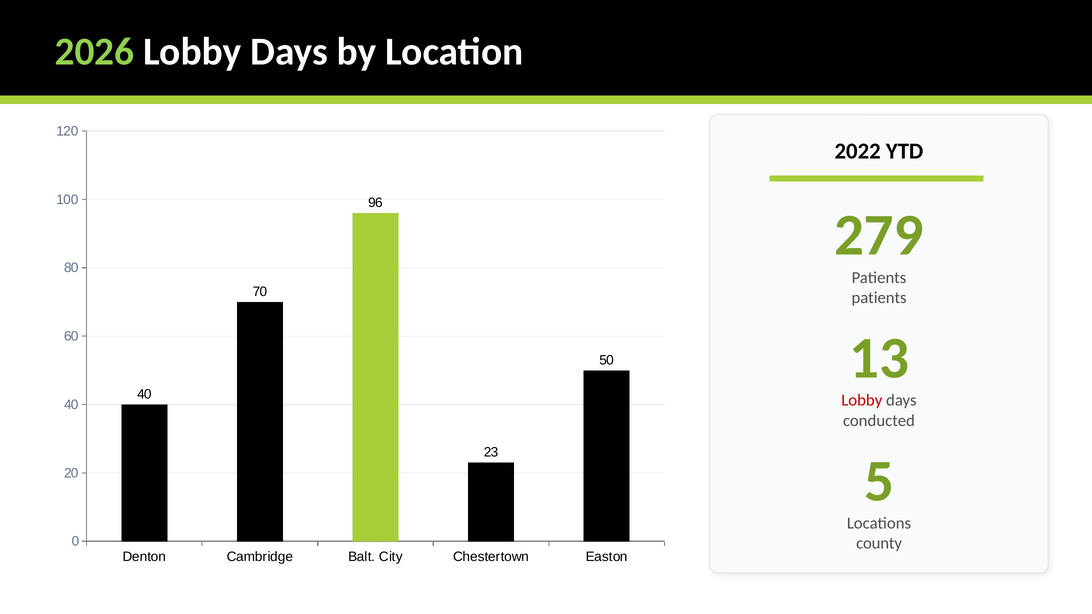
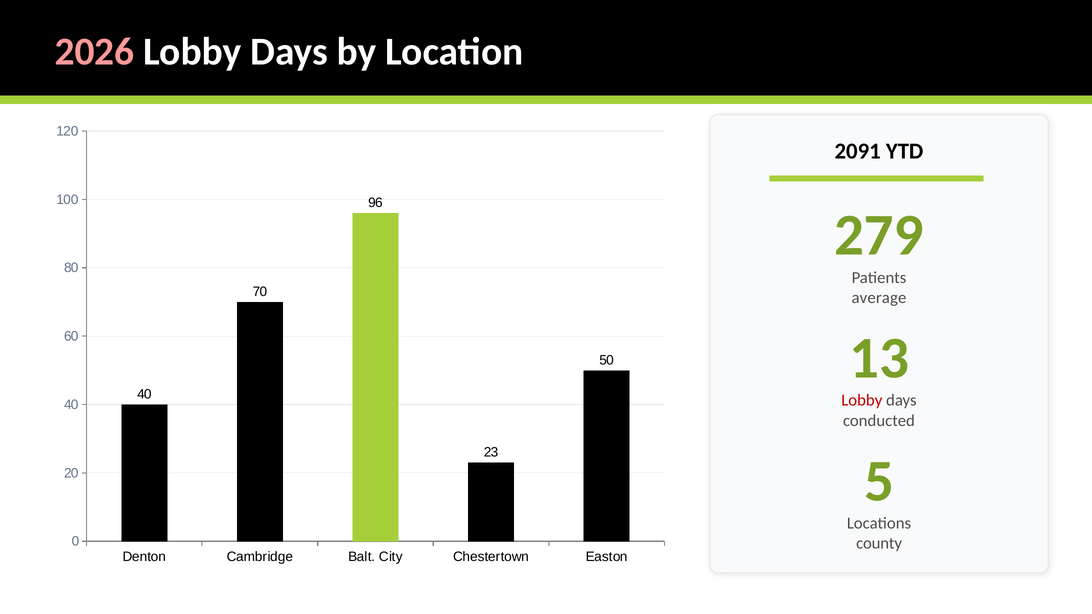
2026 colour: light green -> pink (94, 52)
2022: 2022 -> 2091 (858, 151)
patients: patients -> average (879, 298)
